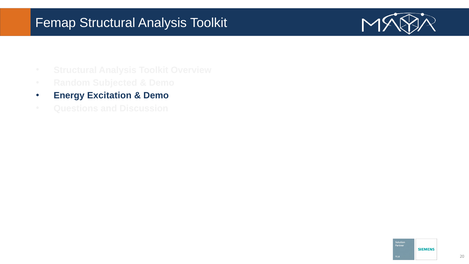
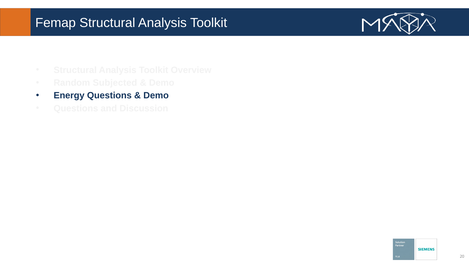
Energy Excitation: Excitation -> Questions (109, 96)
